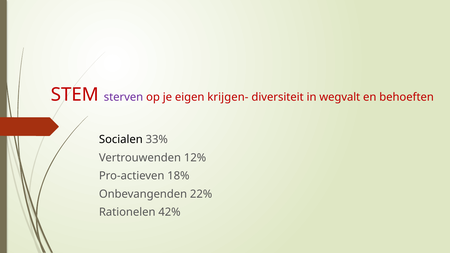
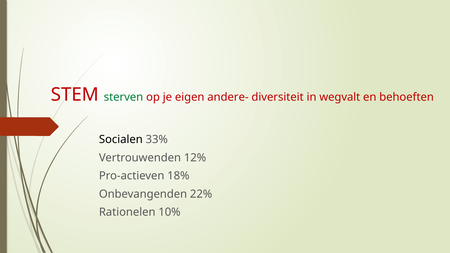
sterven colour: purple -> green (123, 97)
krijgen-: krijgen- -> andere- (228, 97)
42%: 42% -> 10% (169, 212)
